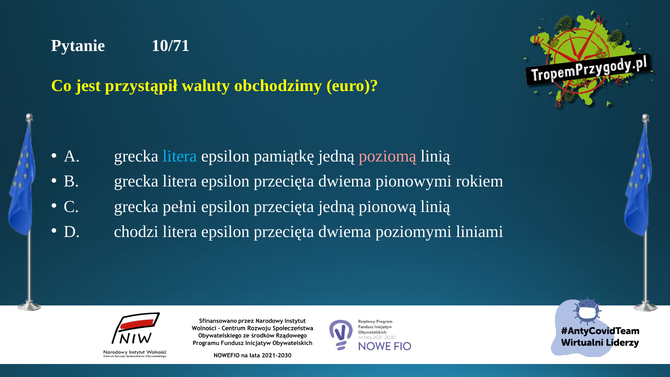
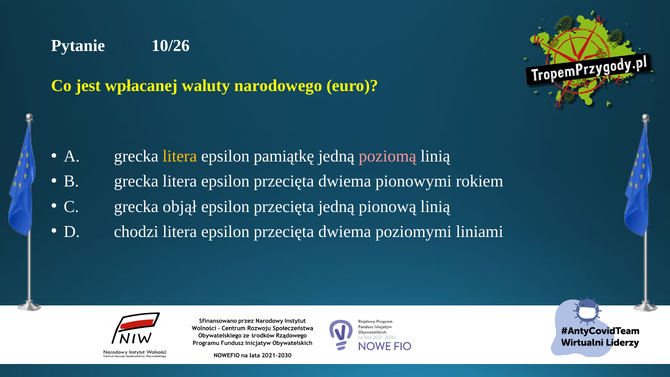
10/71: 10/71 -> 10/26 (171, 46)
przystąpił: przystąpił -> wpłacanej (141, 86)
obchodzimy: obchodzimy -> narodowego (278, 86)
litera colour: light blue -> yellow (180, 156)
pełni: pełni -> objął (180, 206)
